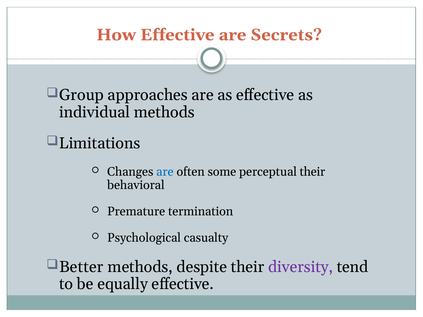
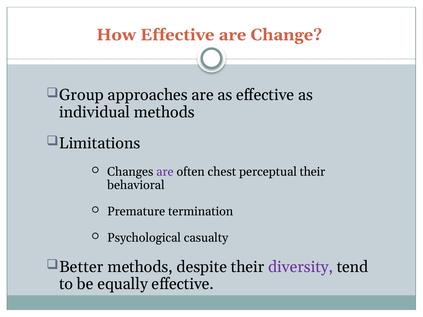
Secrets: Secrets -> Change (286, 35)
are colour: blue -> purple (165, 172)
some: some -> chest (222, 172)
